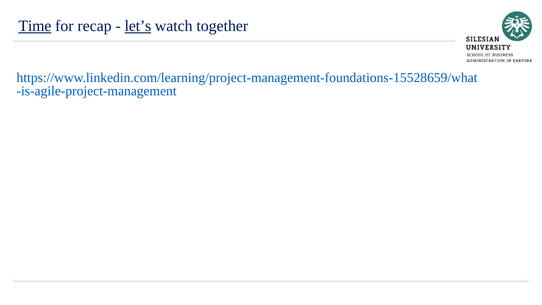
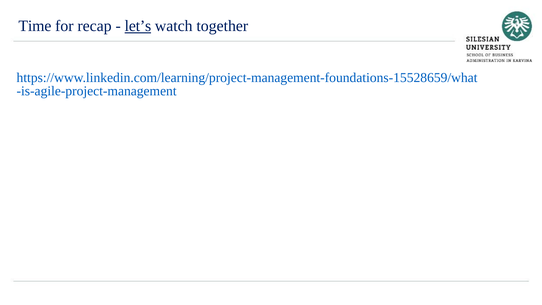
Time underline: present -> none (35, 26)
